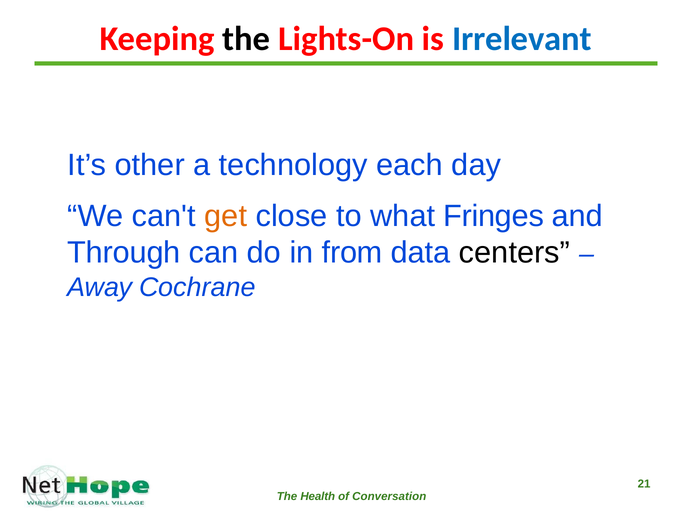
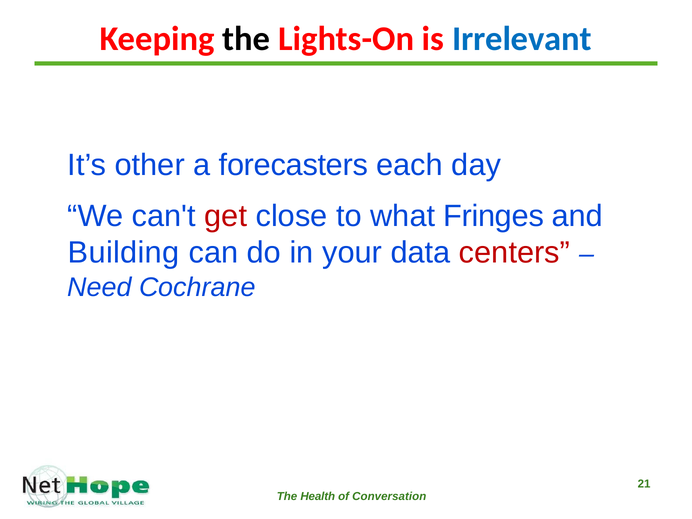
technology: technology -> forecasters (293, 165)
get colour: orange -> red (226, 216)
Through: Through -> Building (124, 253)
from: from -> your (352, 253)
centers colour: black -> red (514, 253)
Away: Away -> Need (100, 287)
